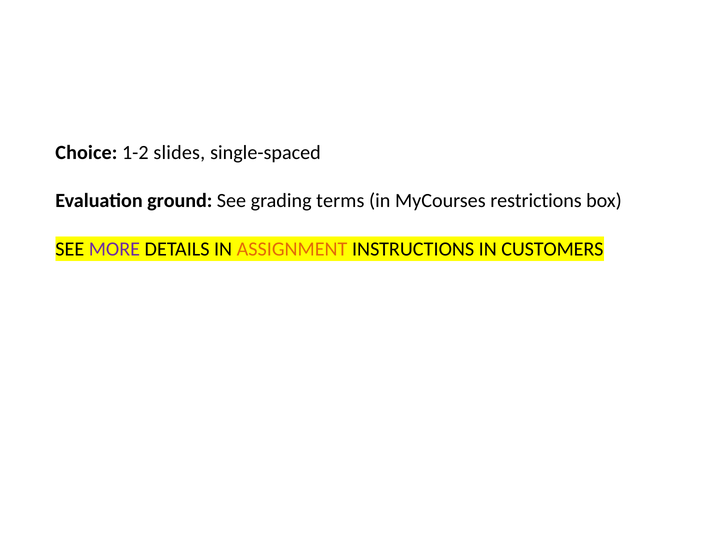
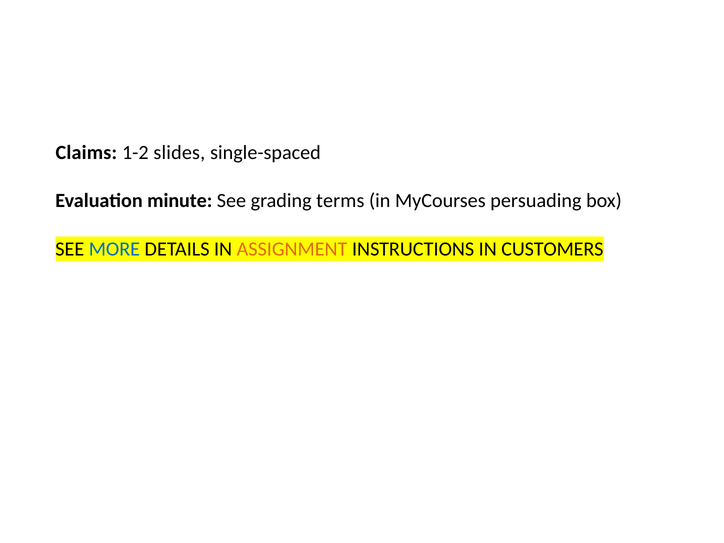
Choice: Choice -> Claims (86, 152)
ground: ground -> minute (180, 201)
restrictions: restrictions -> persuading (536, 201)
MORE colour: purple -> blue (114, 249)
